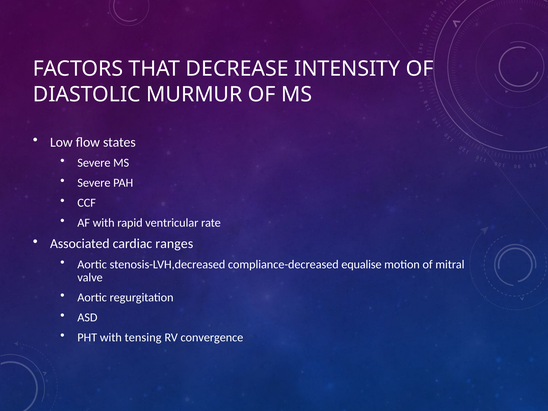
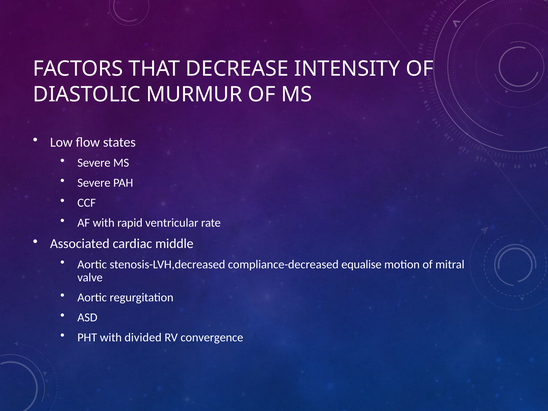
ranges: ranges -> middle (174, 244)
tensing: tensing -> divided (143, 337)
